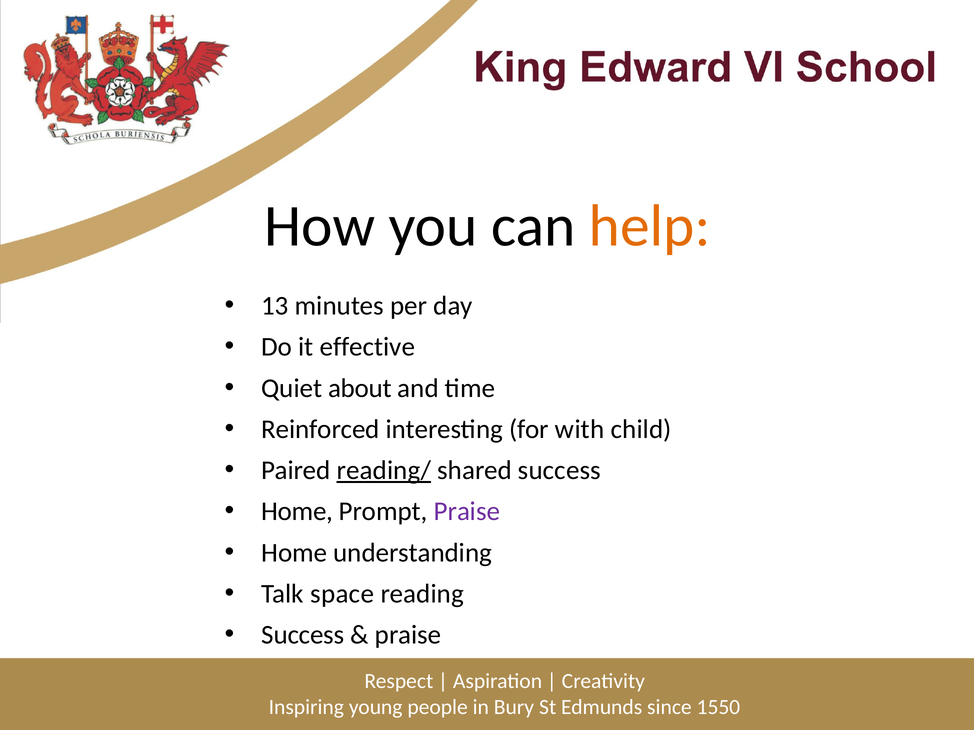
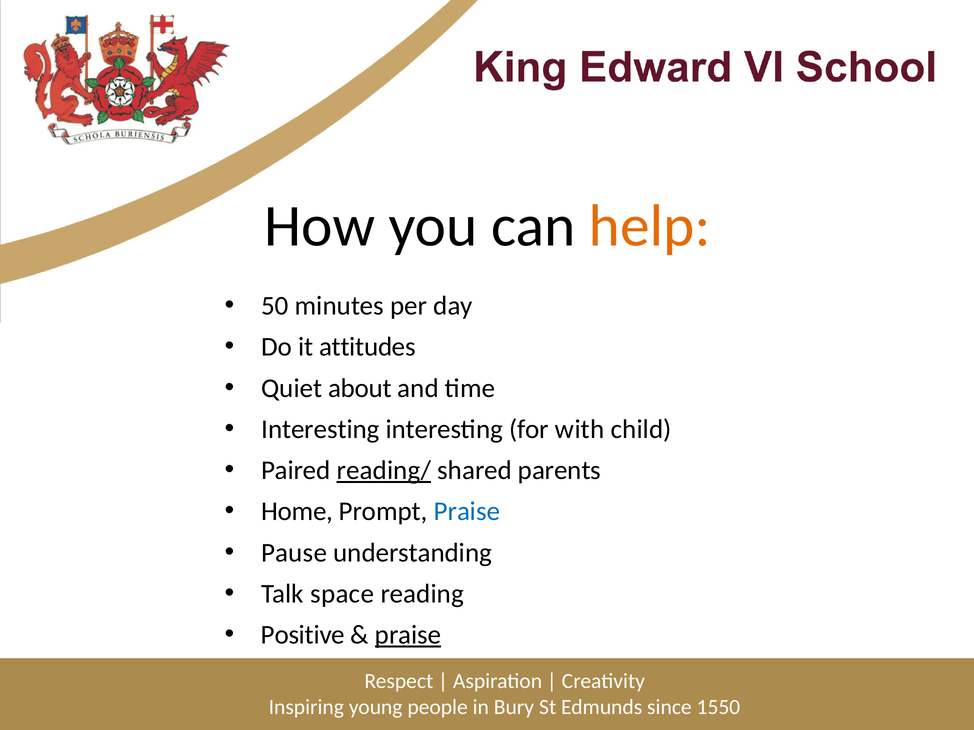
13: 13 -> 50 (275, 306)
effective: effective -> attitudes (367, 347)
Reinforced: Reinforced -> Interesting (320, 430)
shared success: success -> parents (559, 471)
Praise colour: purple -> blue (467, 512)
Home: Home -> Pause (294, 553)
Success: Success -> Positive (303, 635)
praise underline: none -> present (408, 635)
